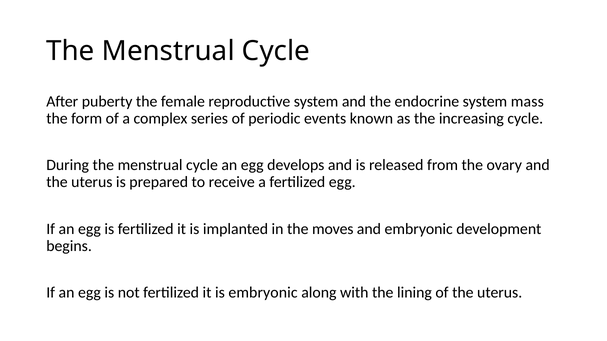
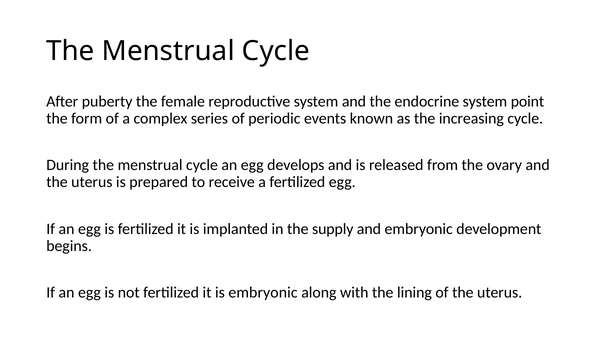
mass: mass -> point (527, 102)
moves: moves -> supply (333, 229)
